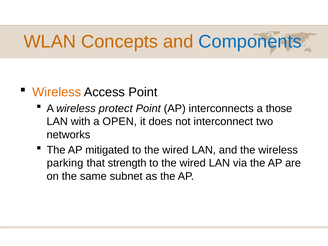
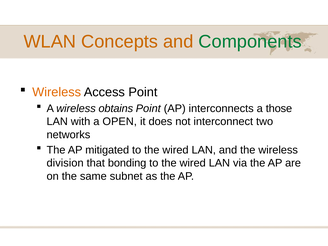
Components colour: blue -> green (250, 42)
protect: protect -> obtains (116, 108)
parking: parking -> division (65, 163)
strength: strength -> bonding (127, 163)
